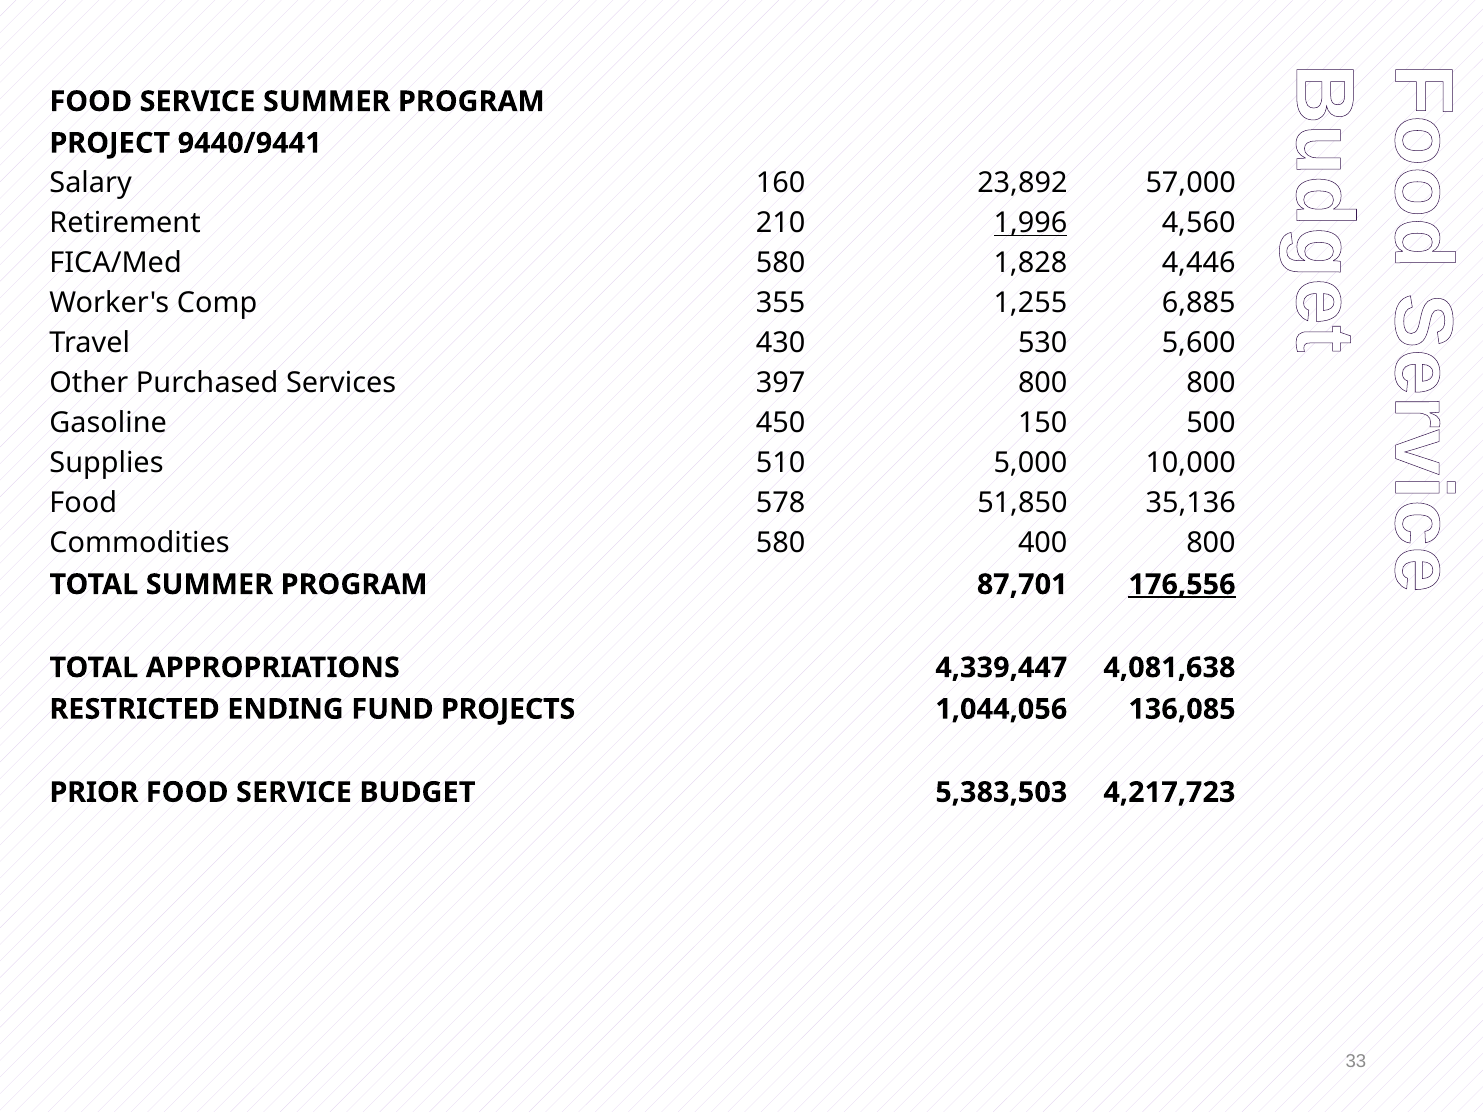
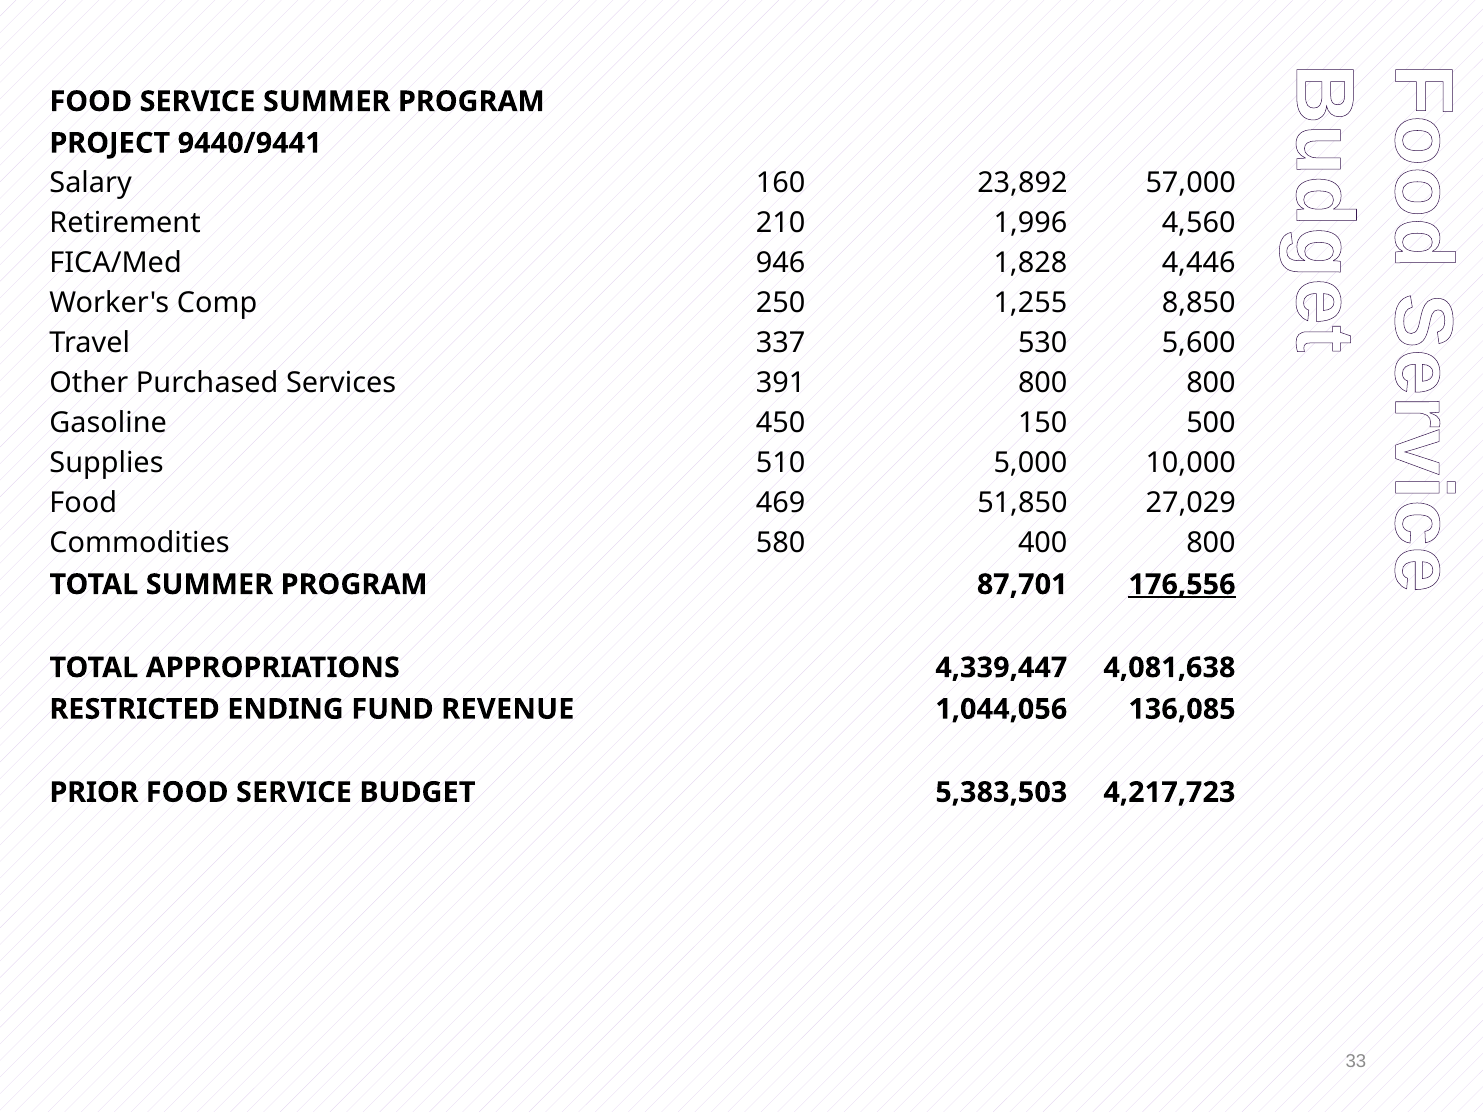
1,996 underline: present -> none (1031, 223)
FICA/Med 580: 580 -> 946 (781, 263)
355: 355 -> 250 (781, 303)
6,885: 6,885 -> 8,850 (1199, 303)
430: 430 -> 337 (781, 343)
397: 397 -> 391 (781, 383)
578: 578 -> 469 (781, 503)
35,136: 35,136 -> 27,029 (1191, 503)
PROJECTS: PROJECTS -> REVENUE (508, 709)
